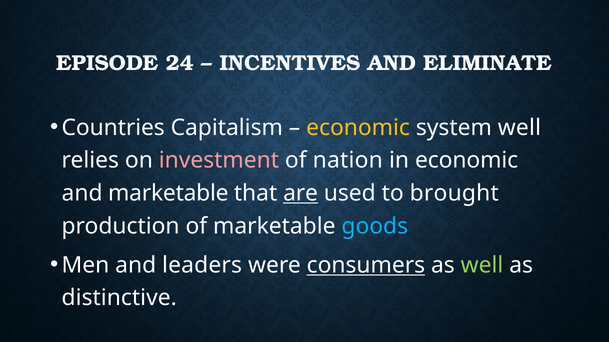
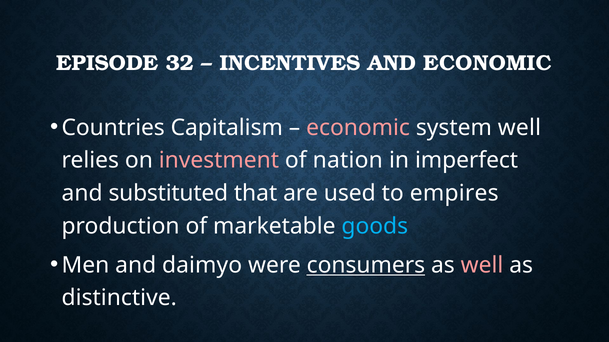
24: 24 -> 32 (180, 63)
AND ELIMINATE: ELIMINATE -> ECONOMIC (487, 63)
economic colour: yellow -> pink (358, 128)
in economic: economic -> imperfect (467, 161)
and marketable: marketable -> substituted (168, 193)
are underline: present -> none (301, 193)
brought: brought -> empires (454, 193)
leaders: leaders -> daimyo (202, 266)
well colour: light green -> pink (482, 266)
